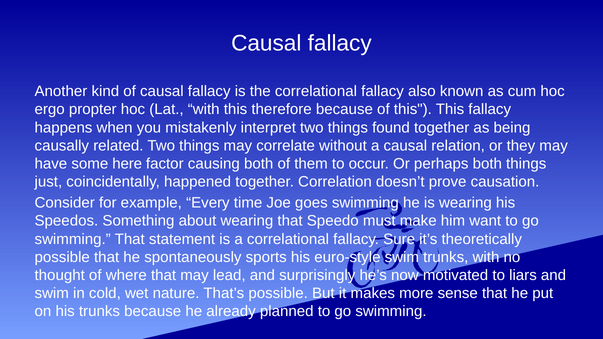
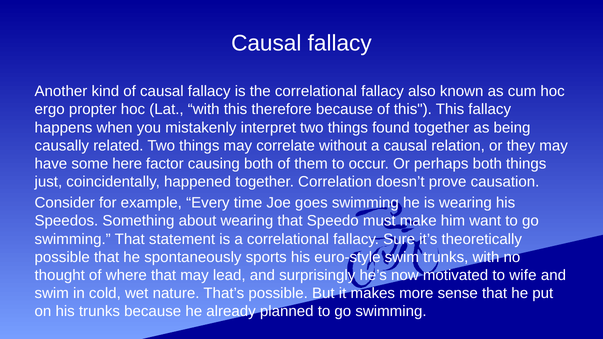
liars: liars -> wife (523, 275)
